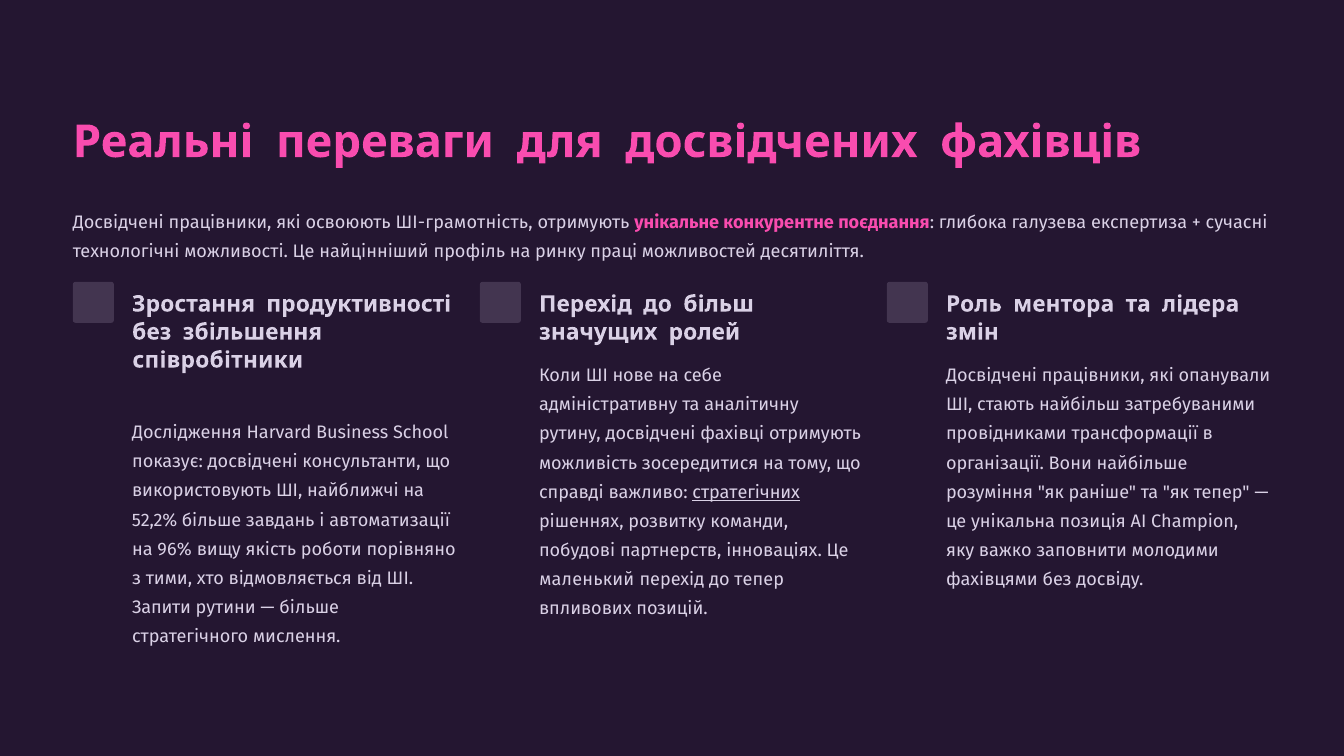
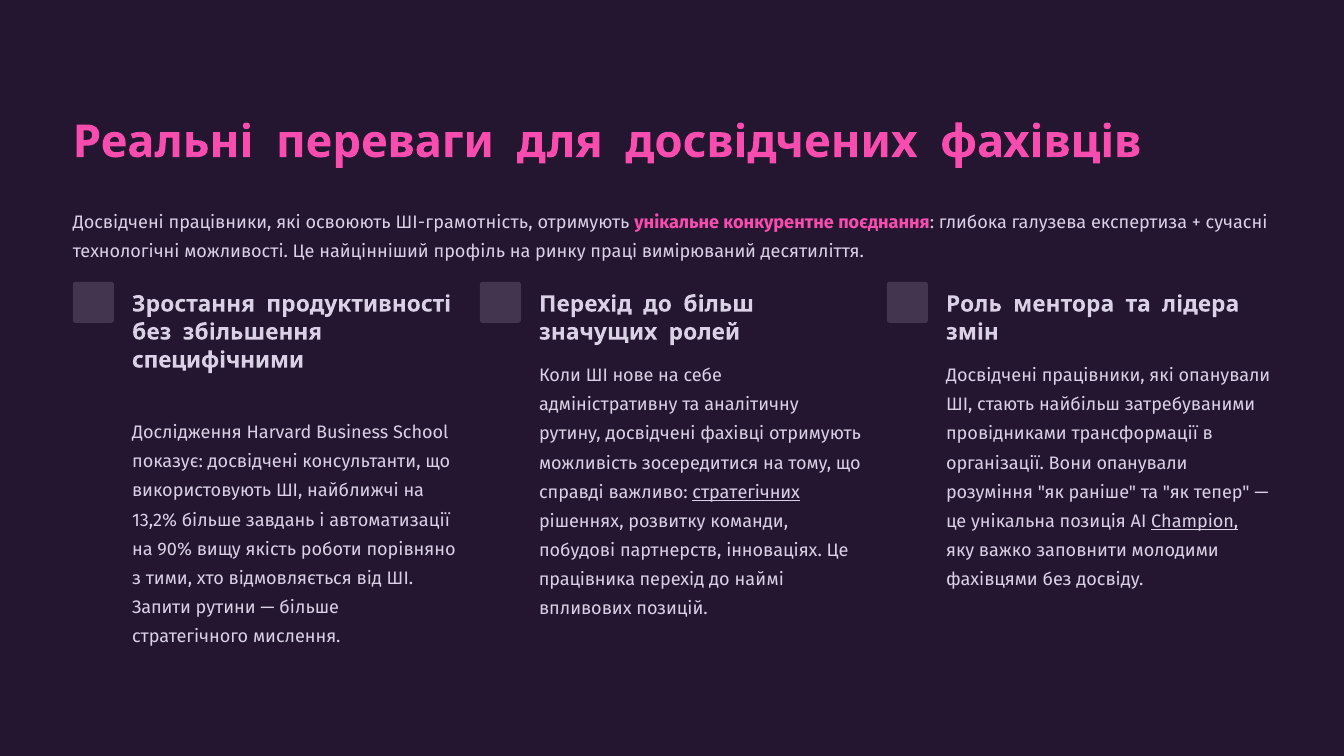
можливостей: можливостей -> вимірюваний (699, 252)
співробітники: співробітники -> специфічними (218, 360)
Вони найбільше: найбільше -> опанували (1142, 463)
52,2%: 52,2% -> 13,2% (155, 520)
Champion underline: none -> present (1195, 521)
96%: 96% -> 90% (175, 549)
маленький: маленький -> працівника (587, 580)
до тепер: тепер -> наймі (759, 580)
